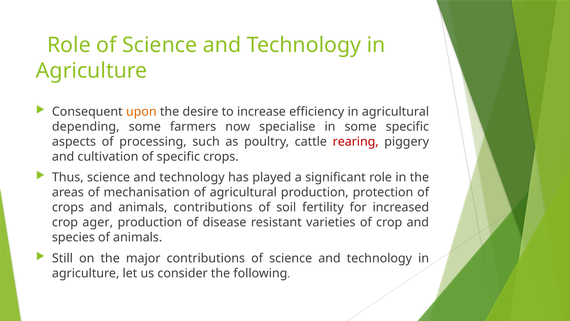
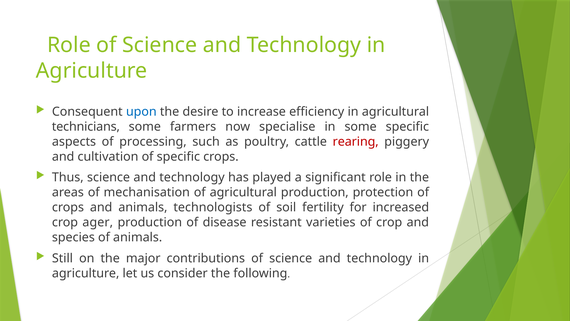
upon colour: orange -> blue (141, 112)
depending: depending -> technicians (86, 126)
animals contributions: contributions -> technologists (213, 207)
